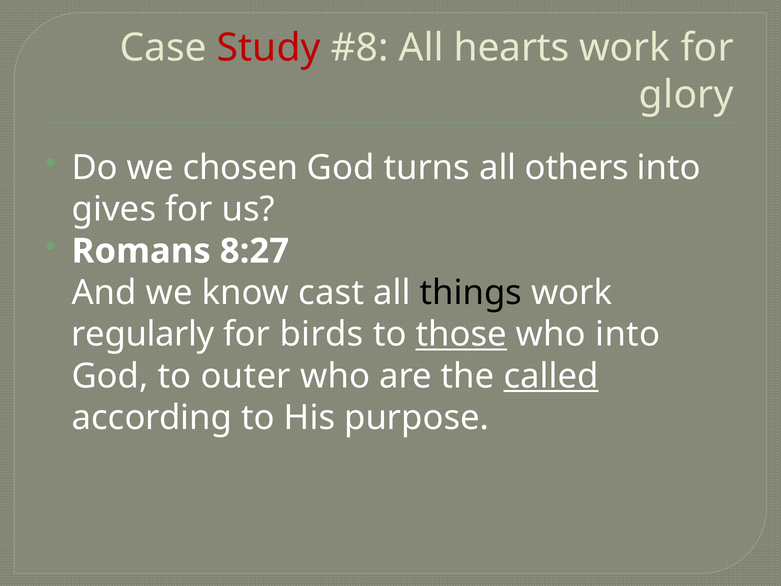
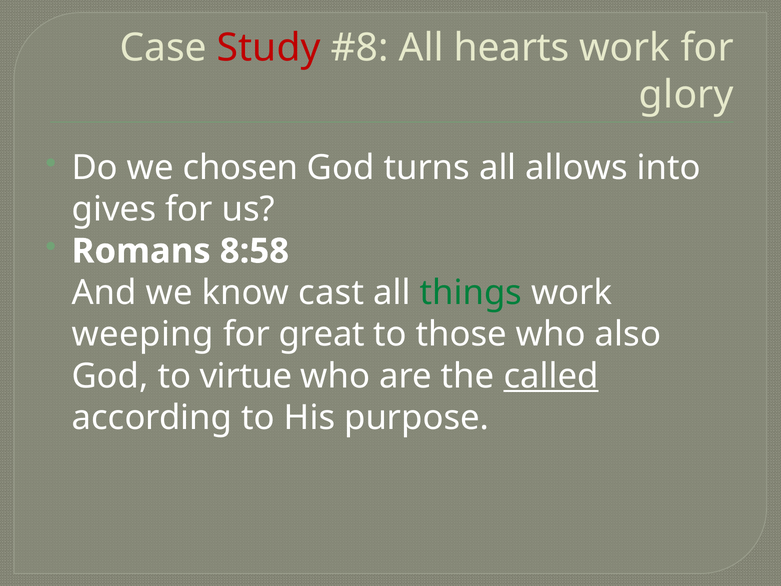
others: others -> allows (577, 168)
8:27: 8:27 -> 8:58 (254, 251)
things colour: black -> green (471, 293)
regularly: regularly -> weeping (143, 334)
birds: birds -> great (322, 334)
those underline: present -> none (461, 334)
who into: into -> also (628, 334)
outer: outer -> virtue (246, 376)
